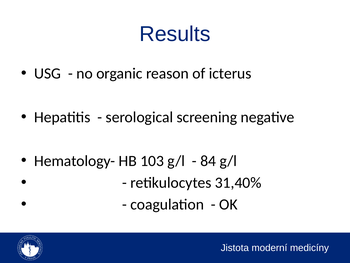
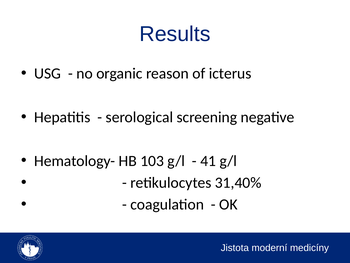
84: 84 -> 41 (208, 161)
